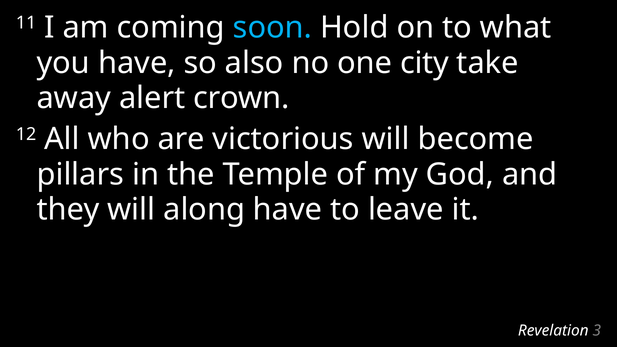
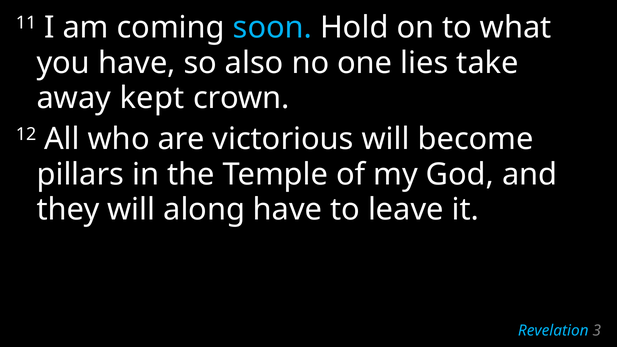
city: city -> lies (424, 63)
alert: alert -> kept (152, 98)
Revelation colour: white -> light blue (553, 331)
